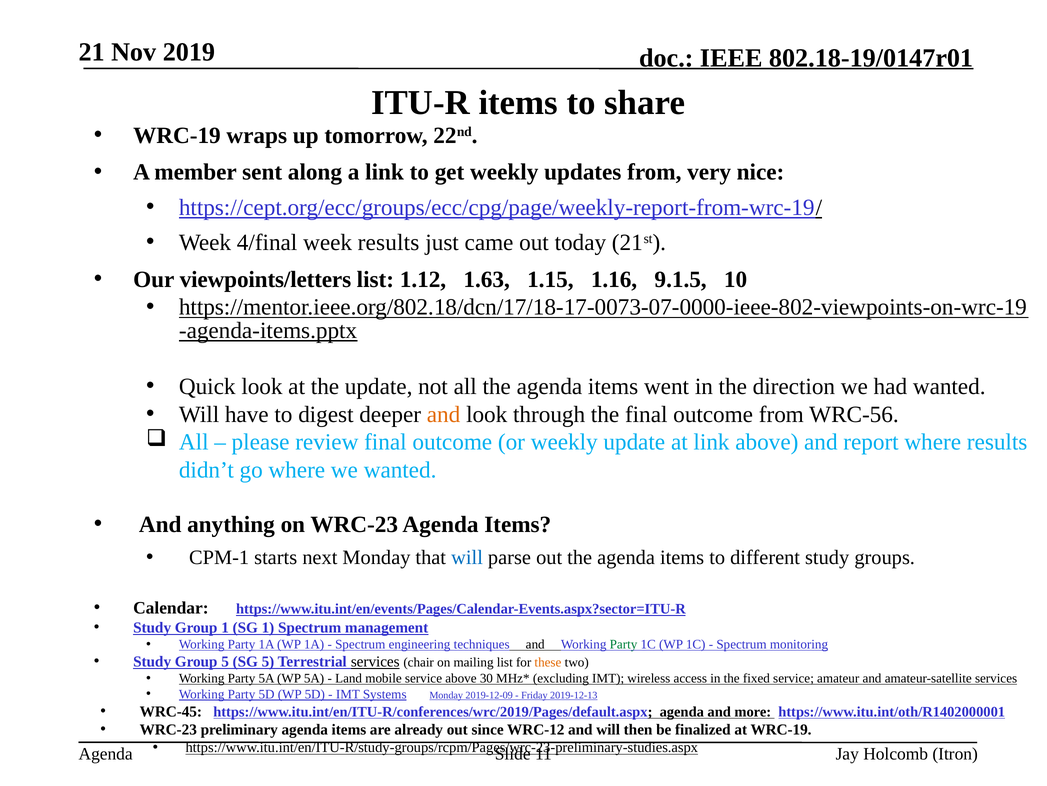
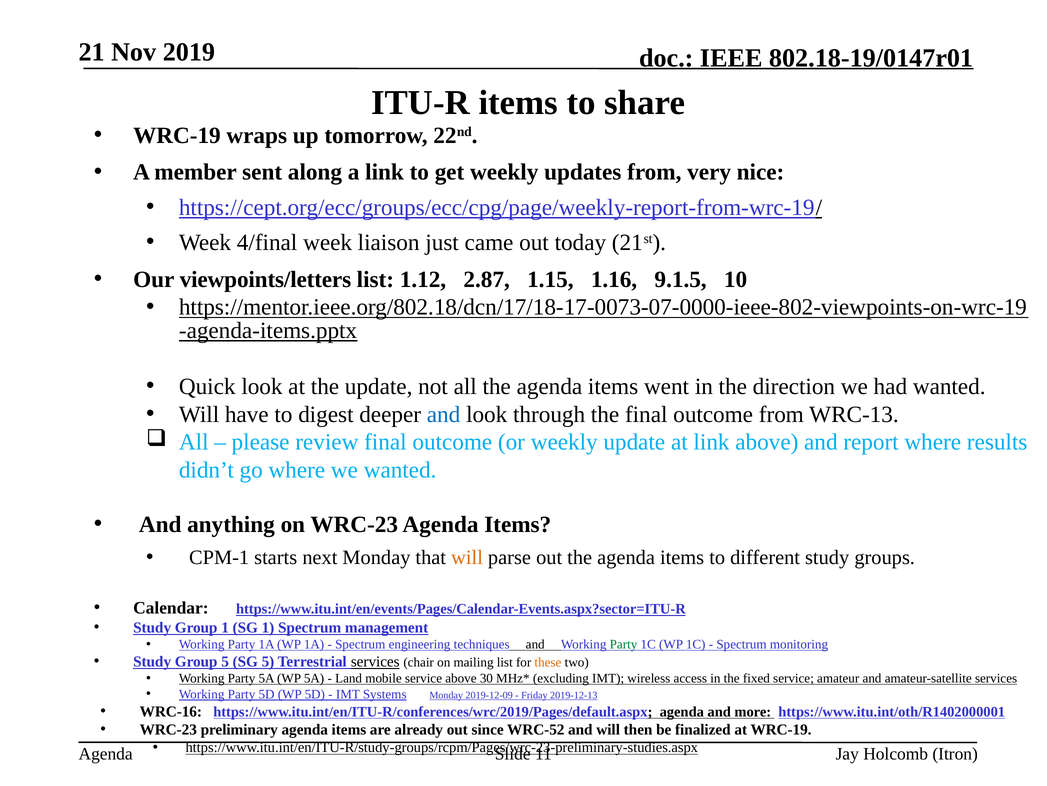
week results: results -> liaison (389, 242)
1.63: 1.63 -> 2.87 (487, 279)
and colour: orange -> blue (444, 414)
WRC-56: WRC-56 -> WRC-13 (854, 414)
will colour: blue -> orange (467, 557)
WRC-45: WRC-45 -> WRC-16 (171, 711)
WRC-12: WRC-12 -> WRC-52 (536, 729)
